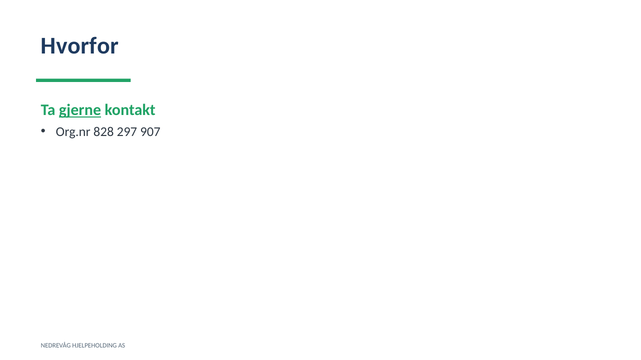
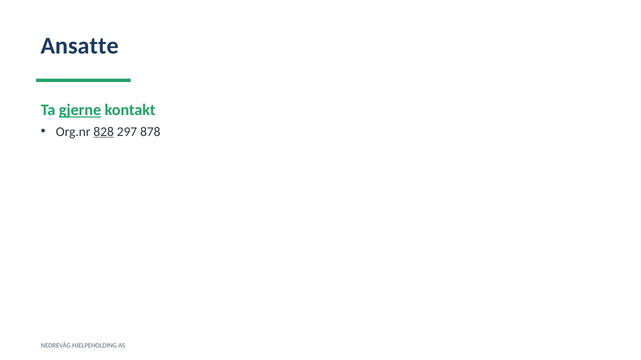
Hvorfor: Hvorfor -> Ansatte (80, 46)
828 underline: none -> present (104, 132)
907: 907 -> 878 (150, 132)
